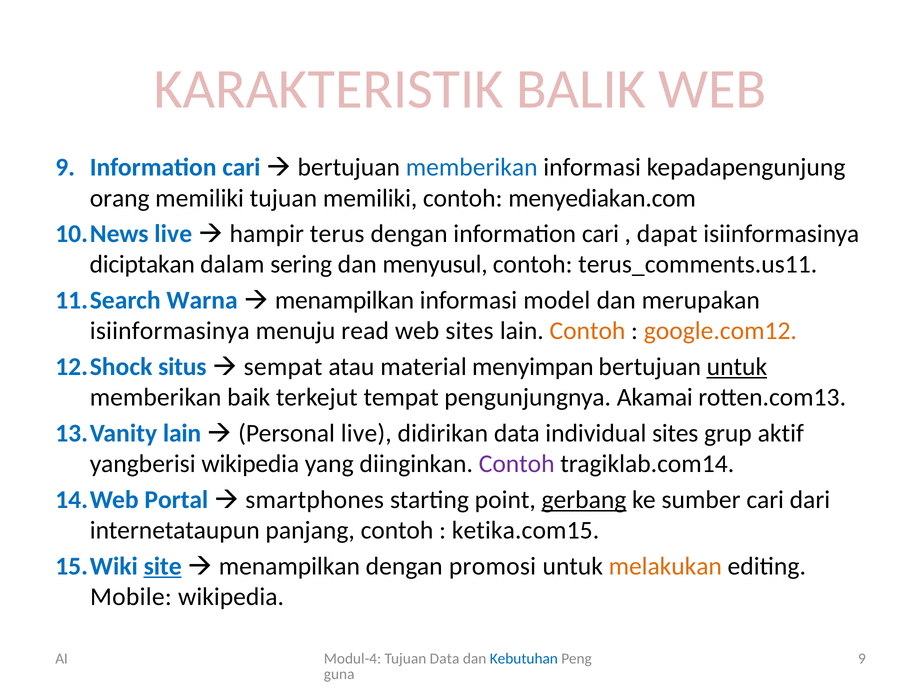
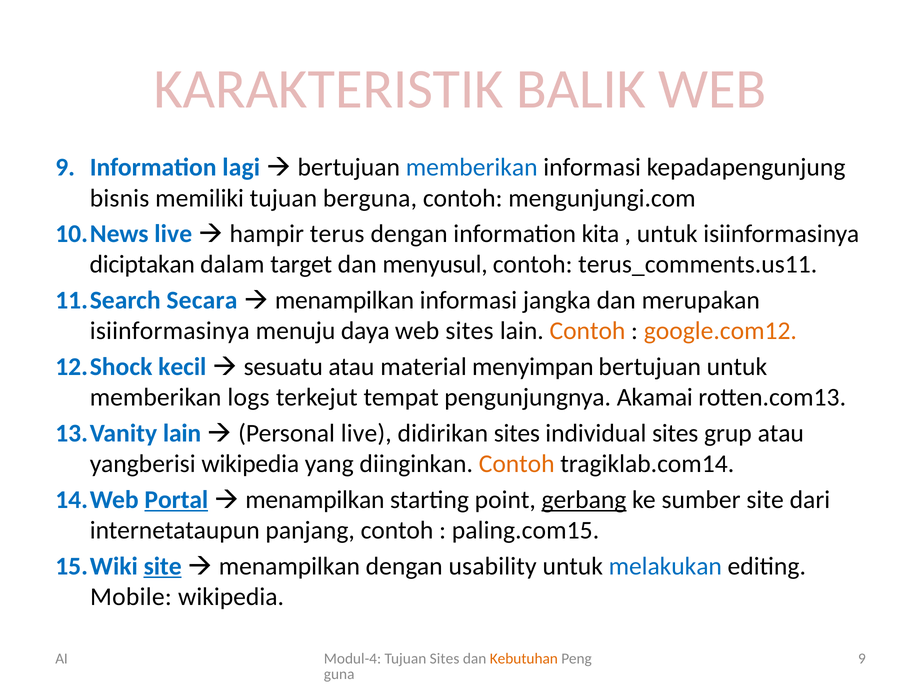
9 Information cari: cari -> lagi (241, 168)
orang: orang -> bisnis (120, 198)
tujuan memiliki: memiliki -> berguna (370, 198)
menyediakan.com: menyediakan.com -> mengunjungi.com (602, 198)
dengan information cari: cari -> kita (601, 234)
dapat: dapat -> untuk (667, 234)
sering: sering -> target (301, 265)
Warna: Warna -> Secara (202, 301)
model: model -> jangka (557, 301)
read: read -> daya (365, 331)
situs: situs -> kecil (182, 367)
sempat: sempat -> sesuatu (283, 367)
untuk underline: present -> none (737, 367)
baik: baik -> logs (249, 398)
didirikan data: data -> sites (517, 434)
grup aktif: aktif -> atau (781, 434)
Contoh colour: purple -> orange (517, 464)
Portal underline: none -> present (176, 500)
smartphones: smartphones -> menampilkan (315, 500)
sumber cari: cari -> site (765, 500)
ketika.com15: ketika.com15 -> paling.com15 (526, 531)
promosi: promosi -> usability (493, 567)
melakukan colour: orange -> blue (665, 567)
Tujuan Data: Data -> Sites (445, 660)
Kebutuhan colour: blue -> orange (524, 660)
